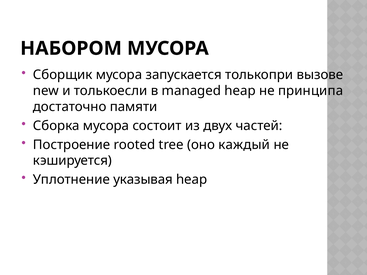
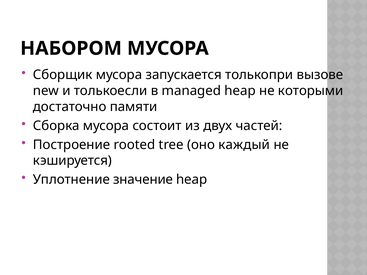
принципа: принципа -> которыми (311, 91)
указывая: указывая -> значение (143, 180)
